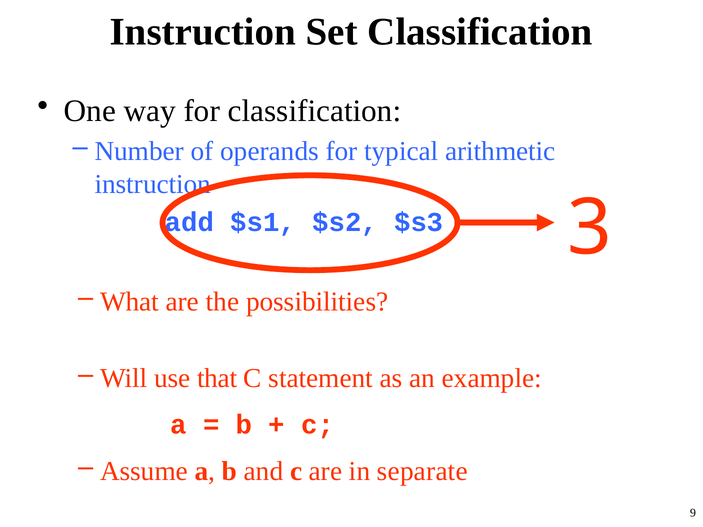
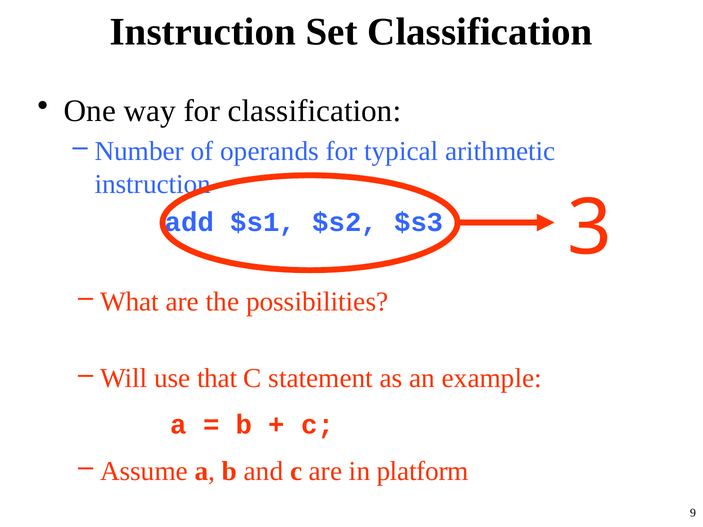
separate: separate -> platform (423, 472)
